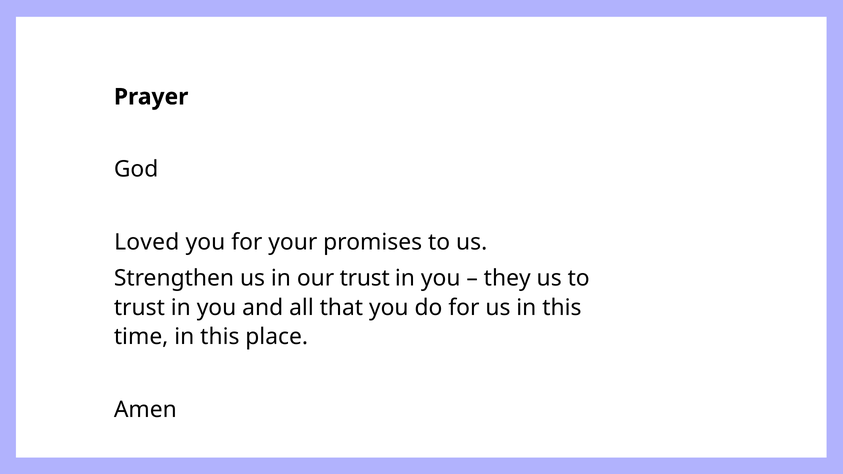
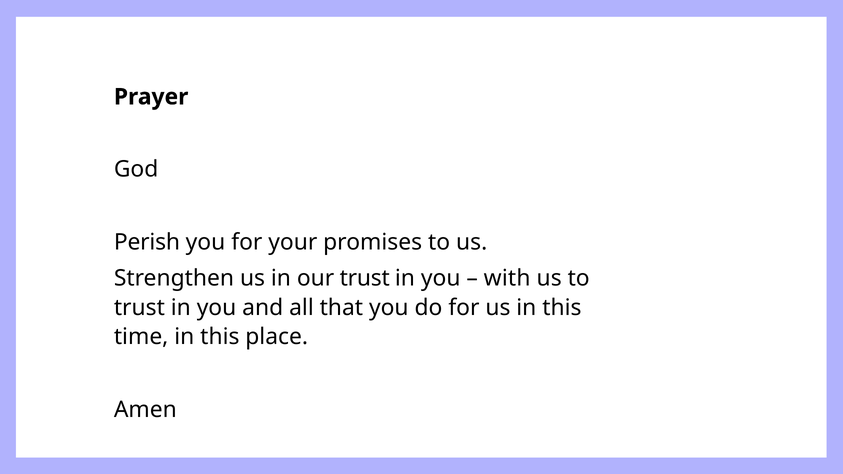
Loved: Loved -> Perish (147, 242)
they: they -> with (507, 278)
